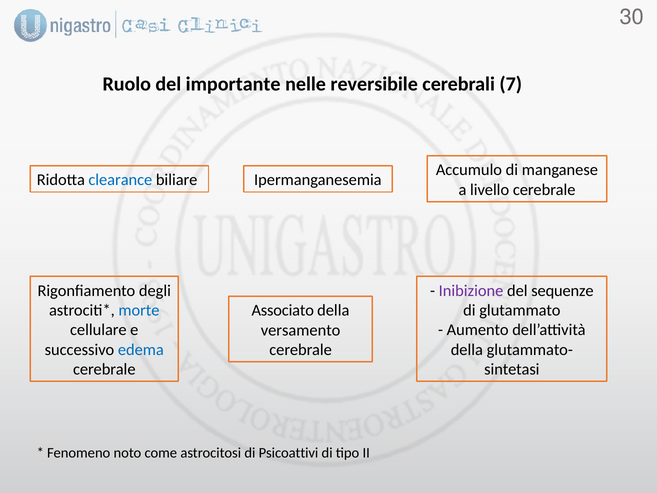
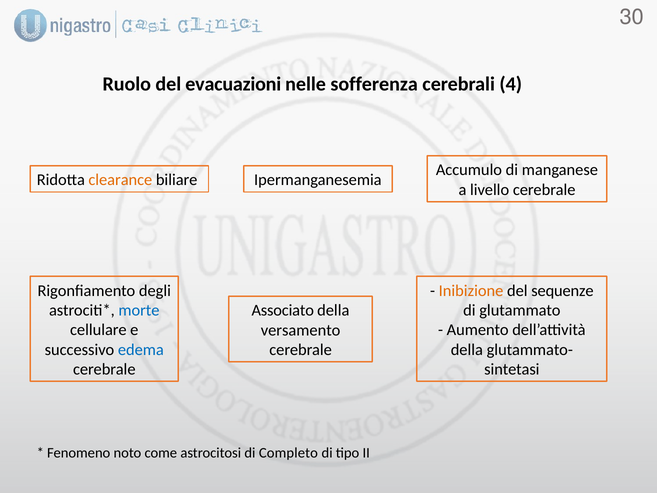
importante: importante -> evacuazioni (233, 84)
reversibile: reversibile -> sofferenza (374, 84)
7: 7 -> 4 (511, 84)
clearance colour: blue -> orange (120, 180)
Inibizione colour: purple -> orange (471, 290)
Psicoattivi: Psicoattivi -> Completo (288, 453)
